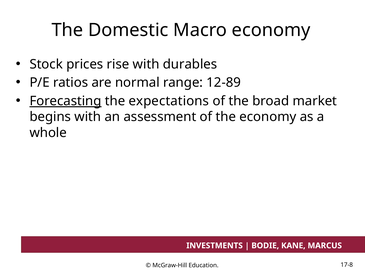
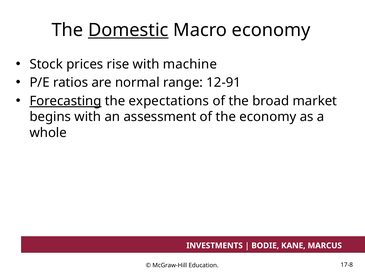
Domestic underline: none -> present (128, 30)
durables: durables -> machine (190, 64)
12-89: 12-89 -> 12-91 (224, 83)
